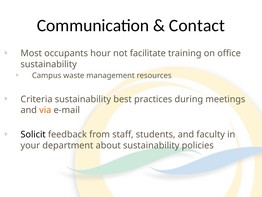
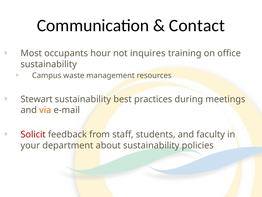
facilitate: facilitate -> inquires (148, 53)
Criteria: Criteria -> Stewart (37, 99)
Solicit colour: black -> red (33, 134)
